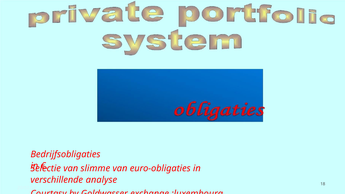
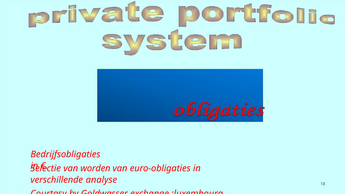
slimme: slimme -> worden (95, 168)
